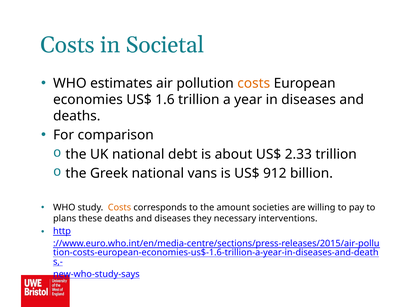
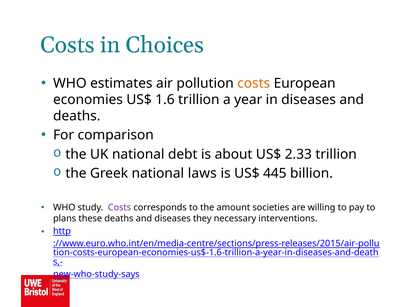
Societal: Societal -> Choices (165, 45)
vans: vans -> laws (202, 174)
912: 912 -> 445 (275, 174)
Costs colour: orange -> purple (120, 208)
